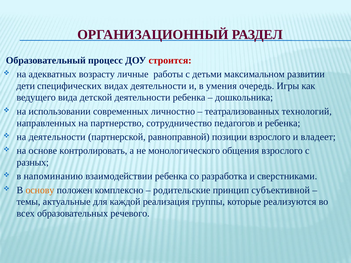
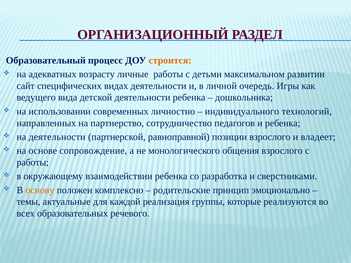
строится colour: red -> orange (170, 60)
дети: дети -> сайт (26, 86)
умения: умения -> личной (221, 86)
театрализованных: театрализованных -> индивидуального (242, 111)
контролировать: контролировать -> сопровождение (93, 151)
разных: разных -> работы (33, 163)
напоминанию: напоминанию -> окружающему (53, 176)
субъективной: субъективной -> эмоционально (281, 190)
